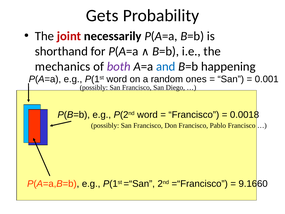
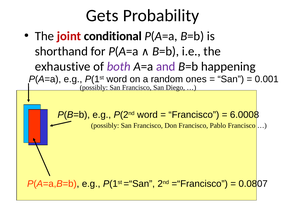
necessarily: necessarily -> conditional (113, 36)
mechanics: mechanics -> exhaustive (63, 66)
and colour: blue -> purple (166, 66)
0.0018: 0.0018 -> 6.0008 (245, 115)
9.1660: 9.1660 -> 0.0807 (253, 184)
